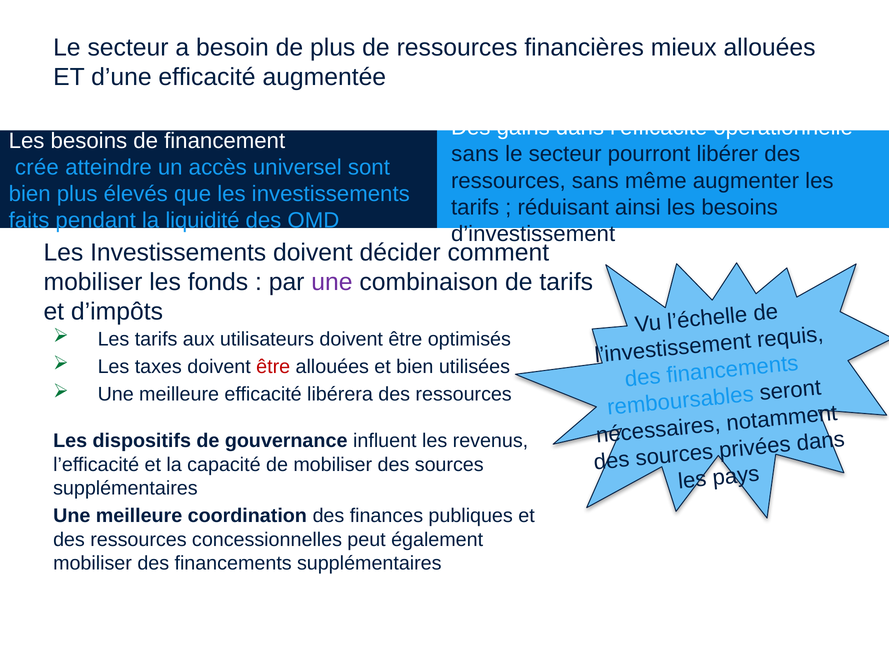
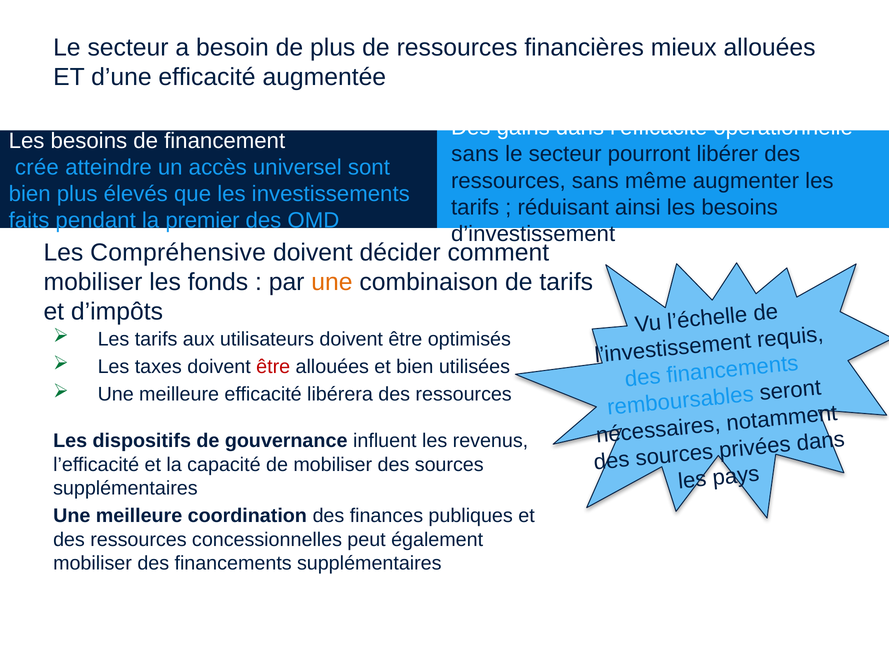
liquidité: liquidité -> premier (202, 221)
Investissements: Investissements -> Compréhensive (178, 253)
une colour: purple -> orange (332, 283)
